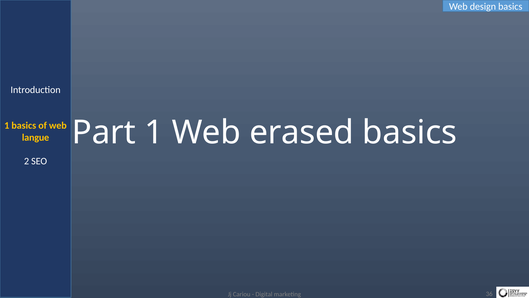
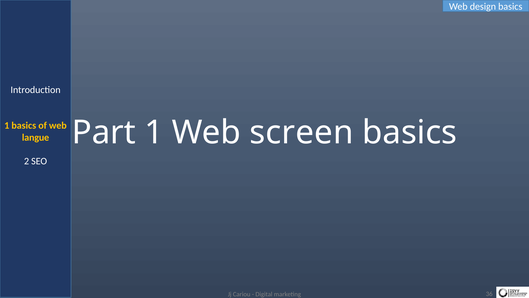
erased: erased -> screen (301, 132)
